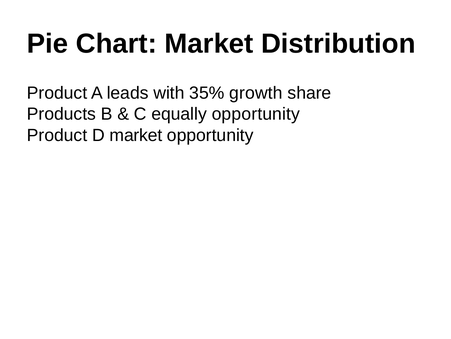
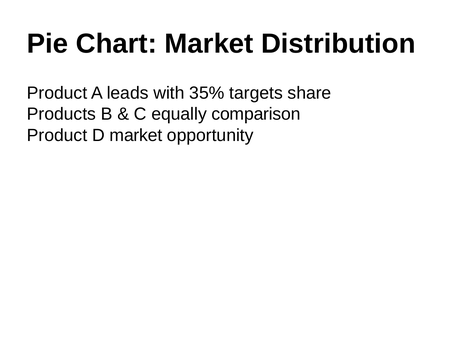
growth: growth -> targets (256, 93)
equally opportunity: opportunity -> comparison (256, 114)
